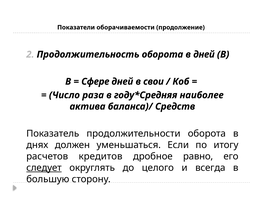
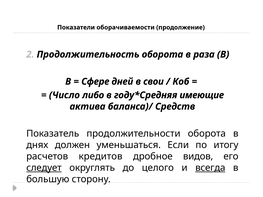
в дней: дней -> раза (204, 54)
раза: раза -> либо (93, 95)
наиболее: наиболее -> имеющие (202, 95)
равно: равно -> видов (198, 157)
всегда underline: none -> present (210, 168)
